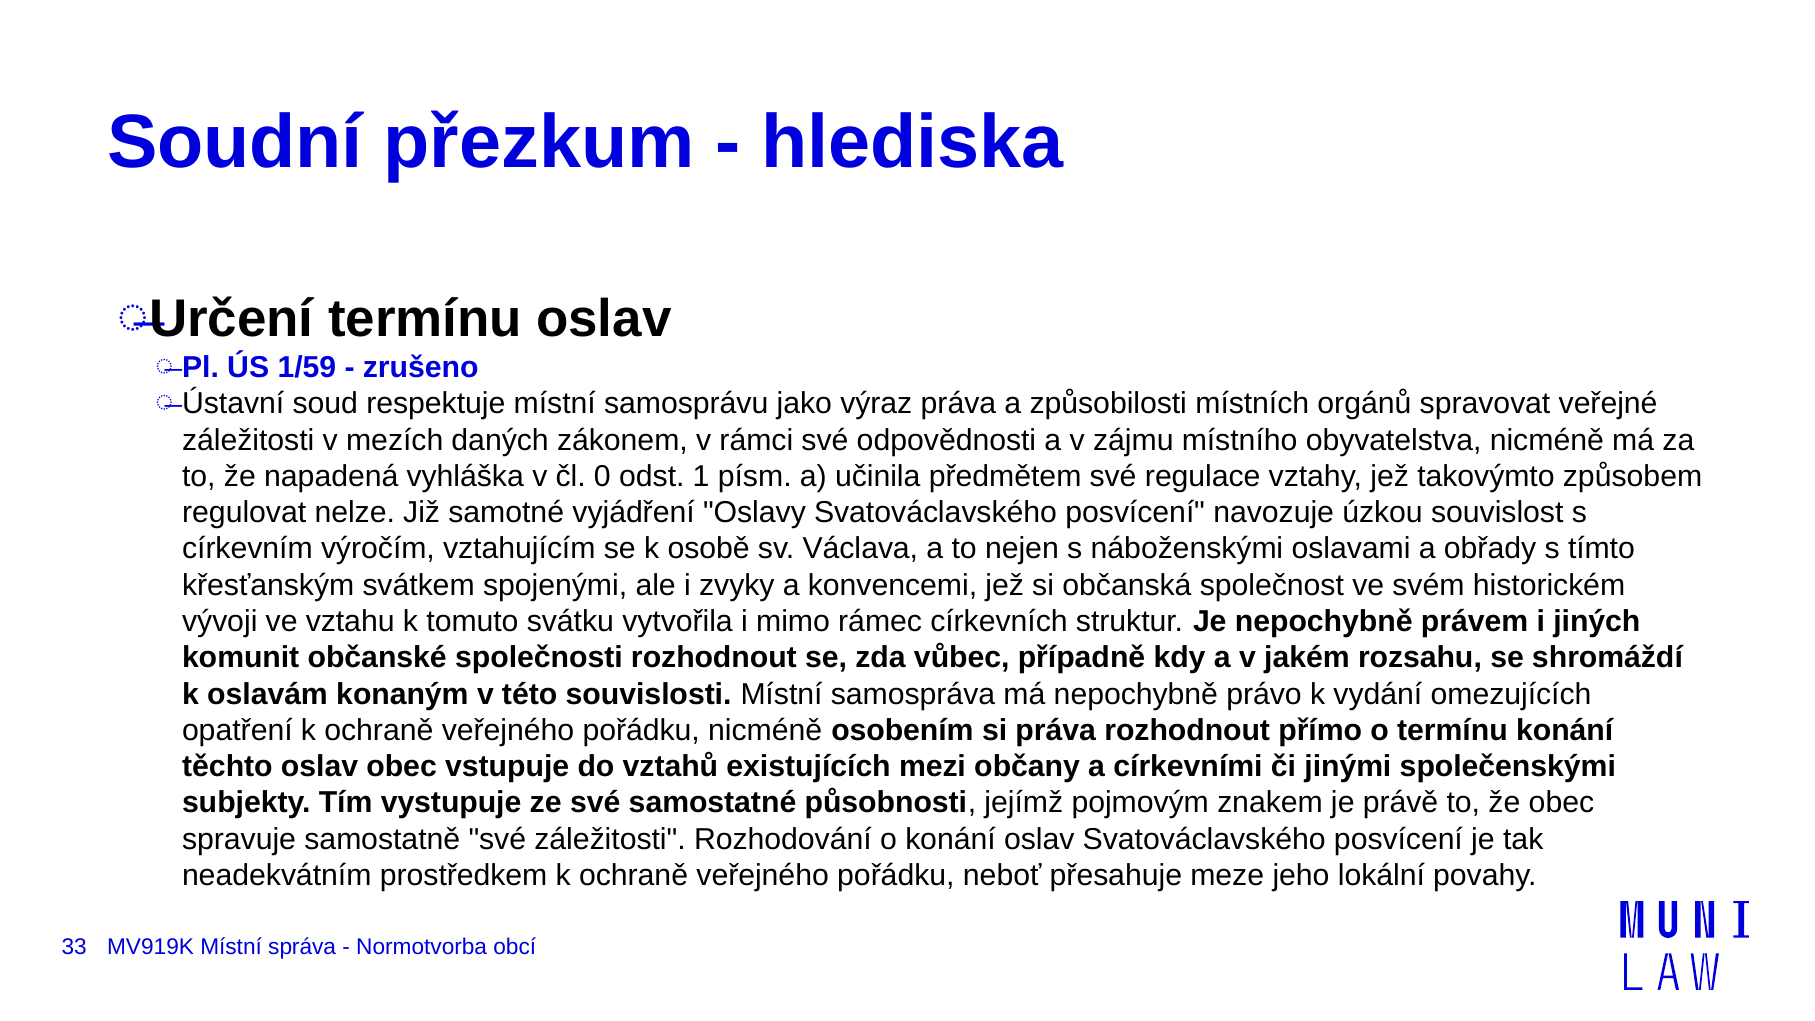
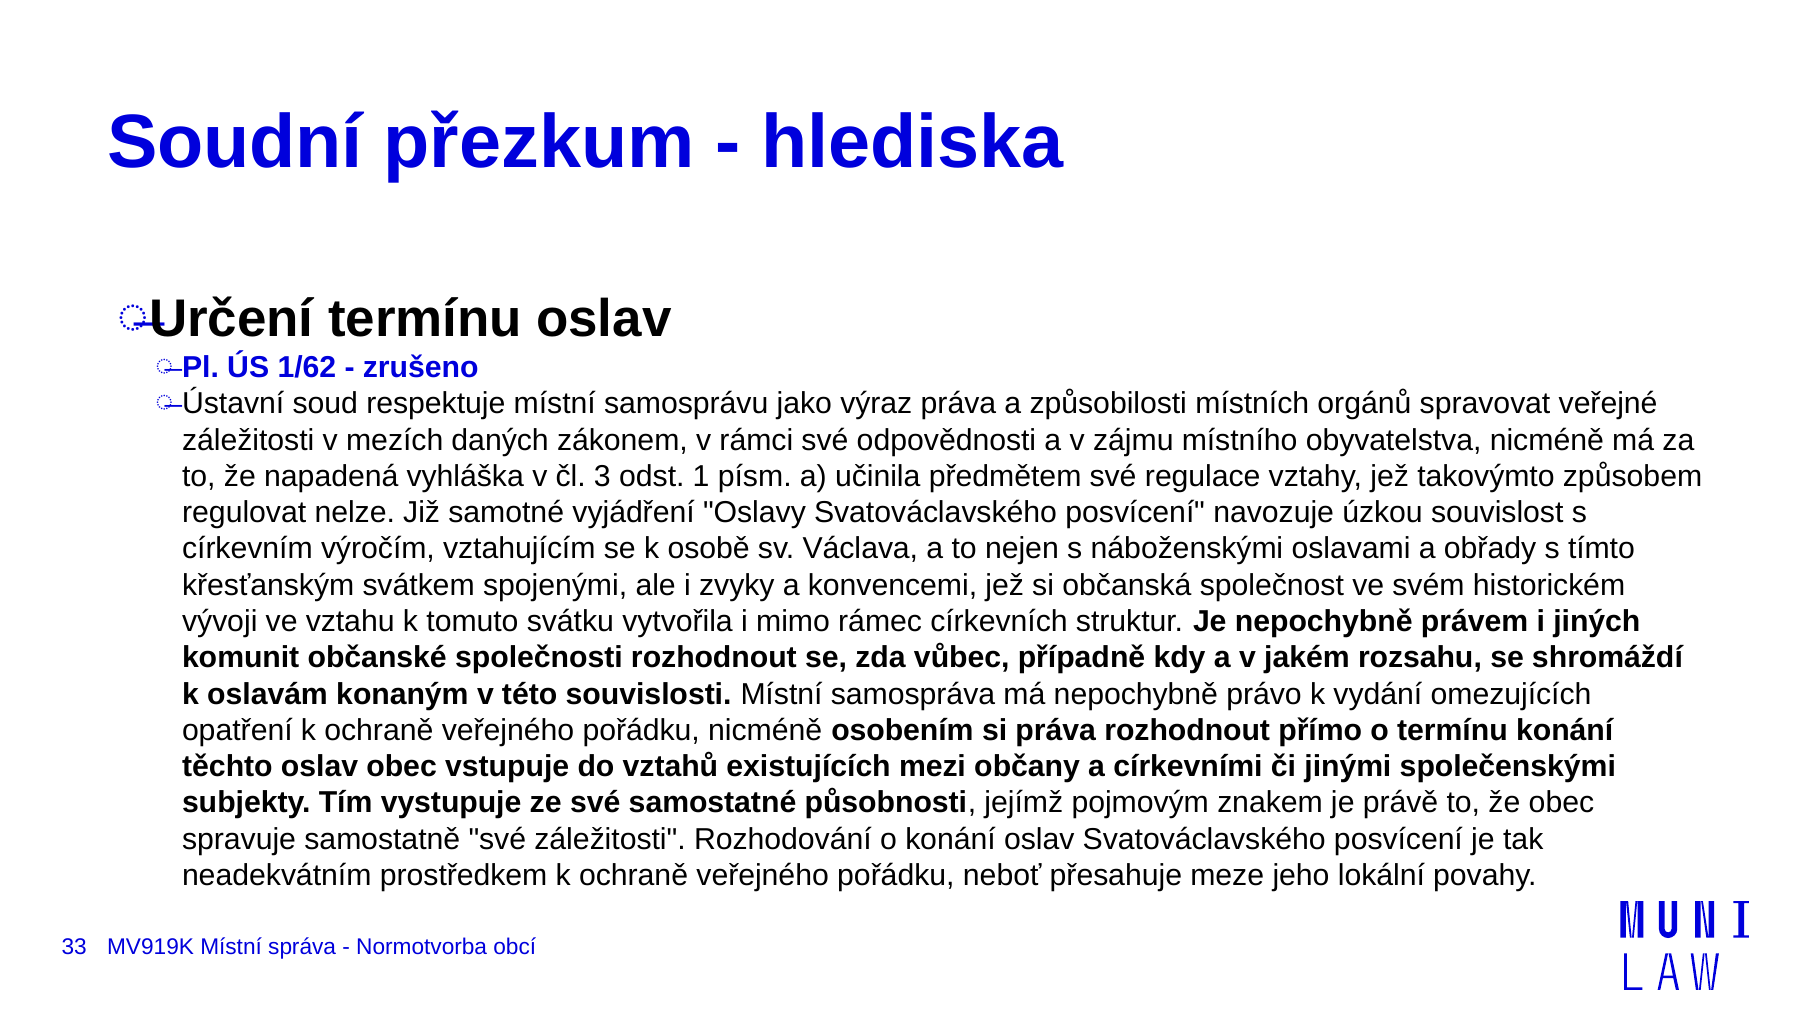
1/59: 1/59 -> 1/62 (307, 367)
0: 0 -> 3 (602, 476)
